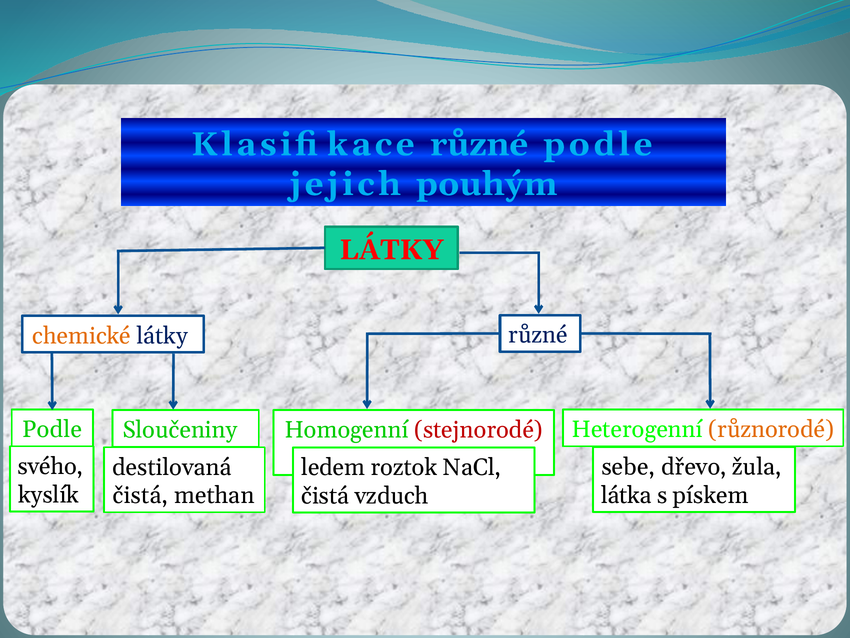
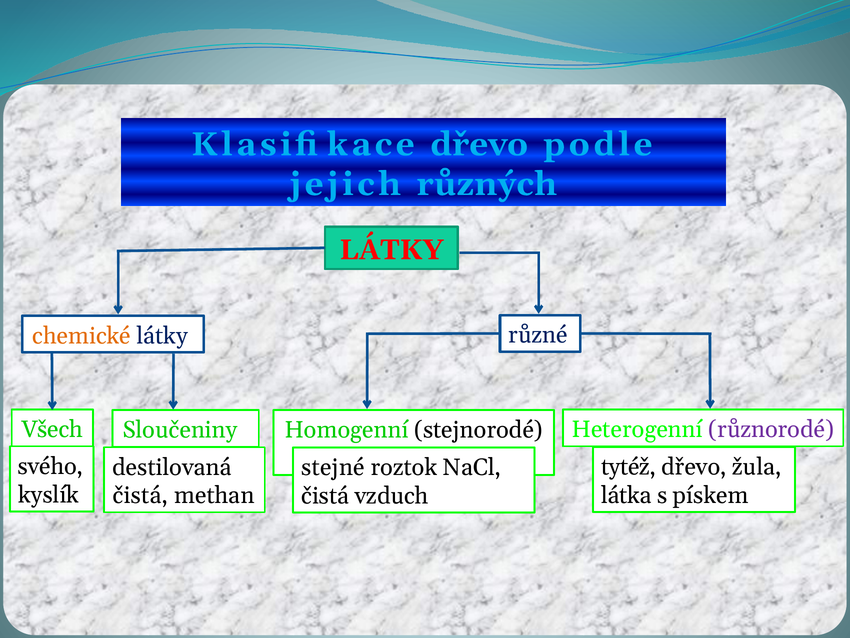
různé: různé -> dřevo (479, 144)
pouhým: pouhým -> různých (487, 184)
Podle: Podle -> Všech (52, 429)
stejnorodé colour: red -> black (479, 430)
různorodé colour: orange -> purple (771, 429)
sebe: sebe -> tytéž (629, 467)
ledem: ledem -> stejné (333, 467)
